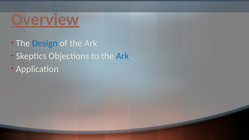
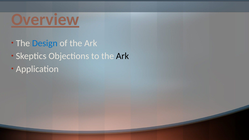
Ark colour: blue -> black (122, 56)
